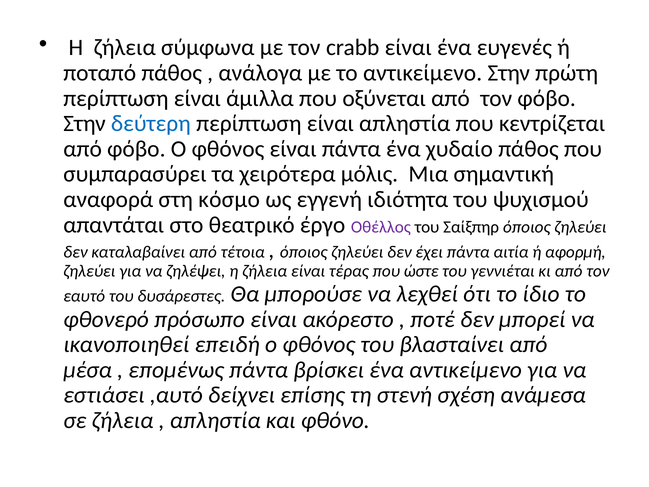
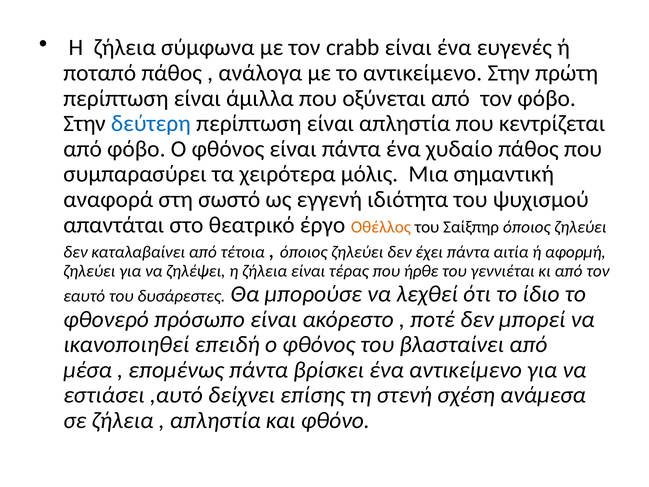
κόσμο: κόσμο -> σωστό (229, 199)
Οθέλλος colour: purple -> orange (381, 227)
ώστε: ώστε -> ήρθε (421, 271)
